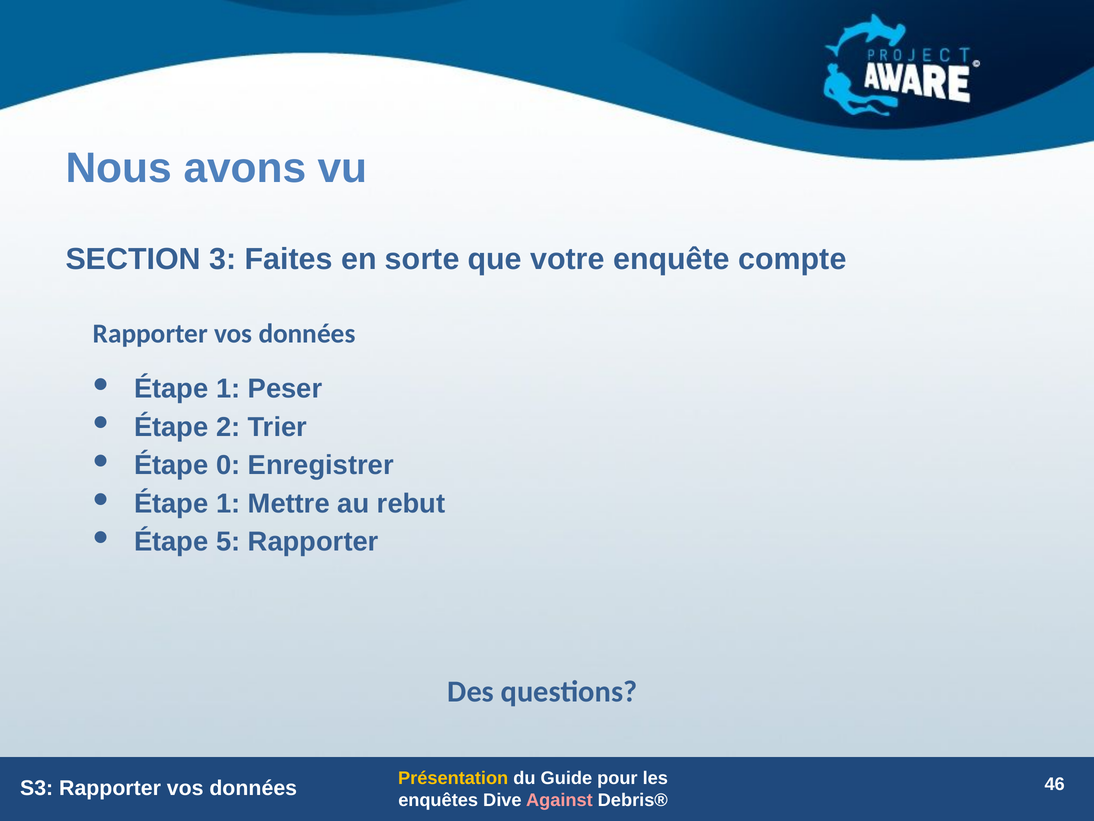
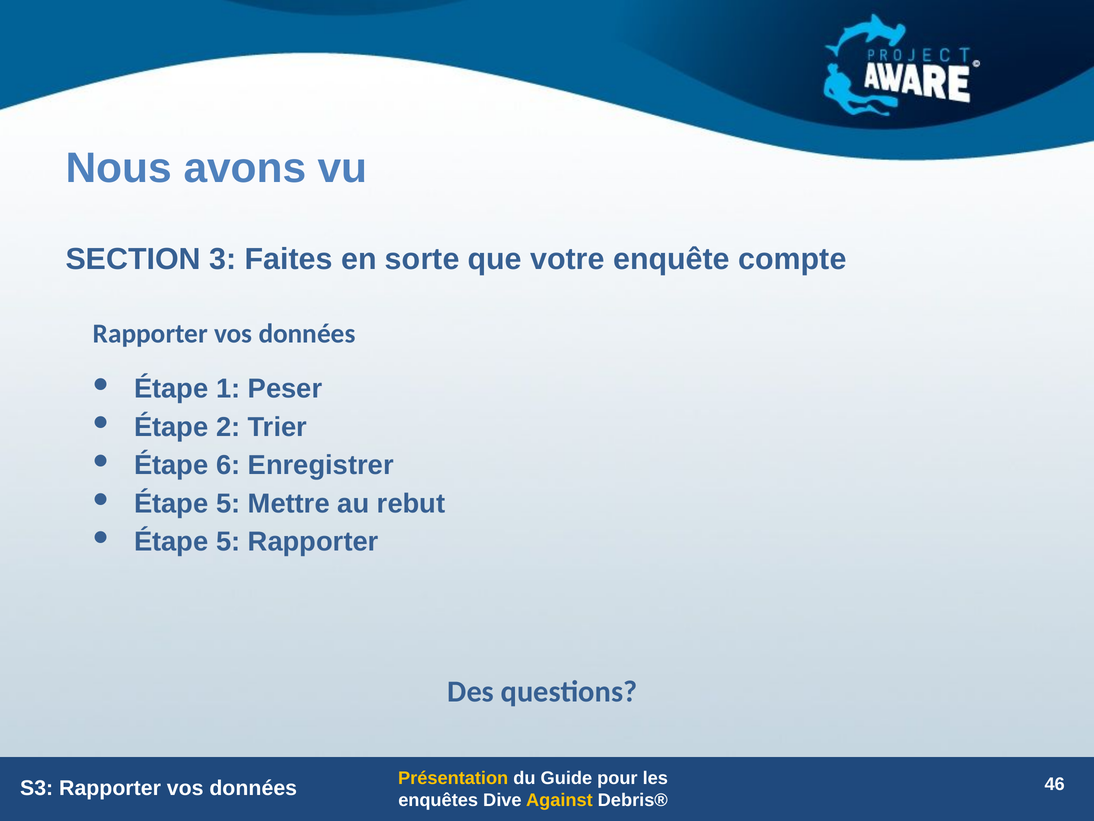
0: 0 -> 6 (228, 465)
1: 1 -> 5 (228, 503)
Against colour: pink -> yellow (559, 800)
